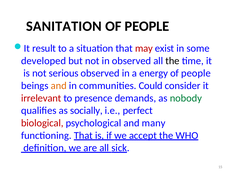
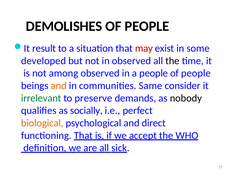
SANITATION: SANITATION -> DEMOLISHES (64, 26)
serious: serious -> among (64, 73)
a energy: energy -> people (154, 73)
Could: Could -> Same (151, 86)
irrelevant colour: red -> green (41, 98)
presence: presence -> preserve (93, 98)
nobody colour: green -> black (186, 98)
biological colour: red -> orange (42, 123)
many: many -> direct (154, 123)
